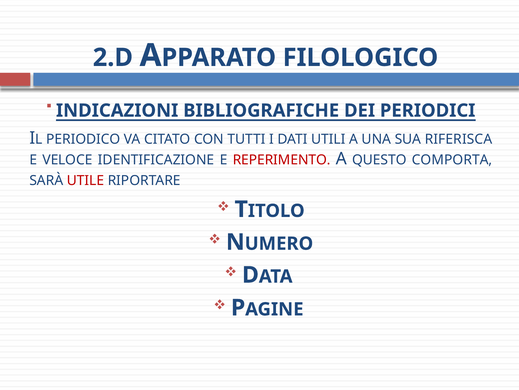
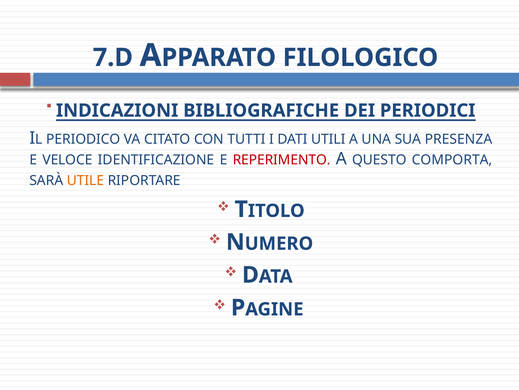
2.D: 2.D -> 7.D (113, 57)
RIFERISCA: RIFERISCA -> PRESENZA (459, 139)
UTILE colour: red -> orange (86, 180)
